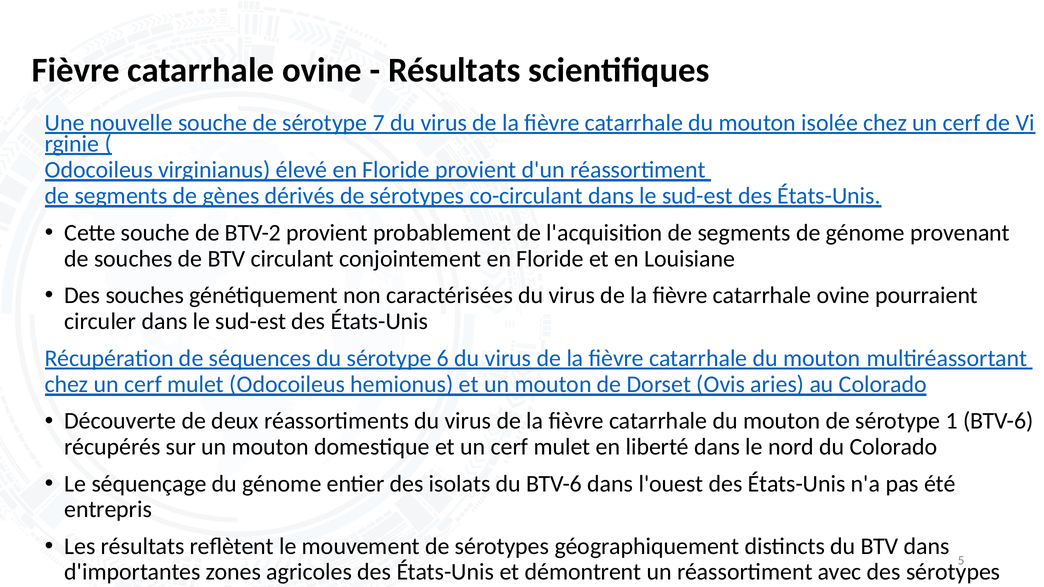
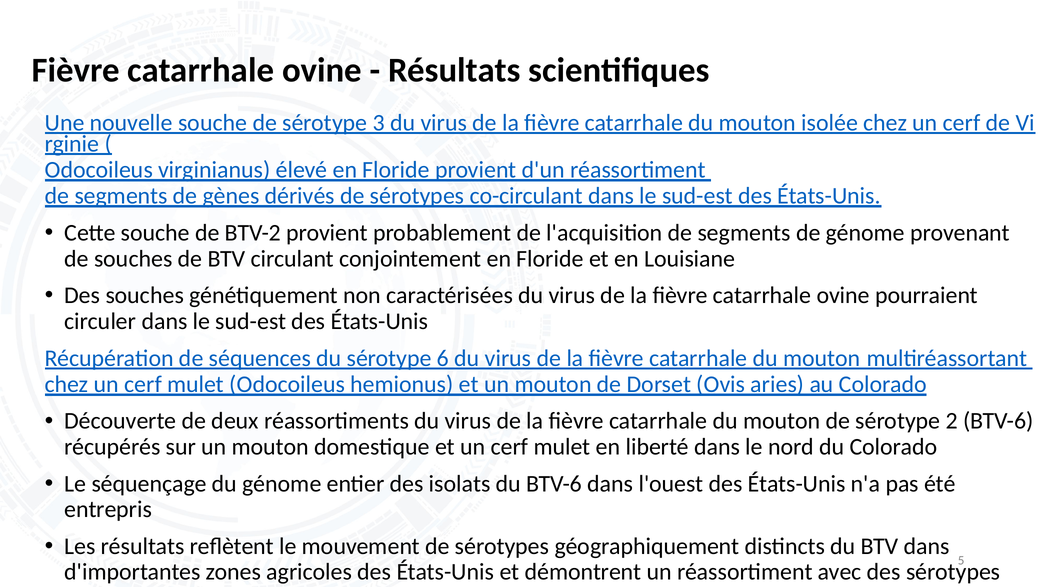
7: 7 -> 3 (379, 123)
1: 1 -> 2 (952, 421)
